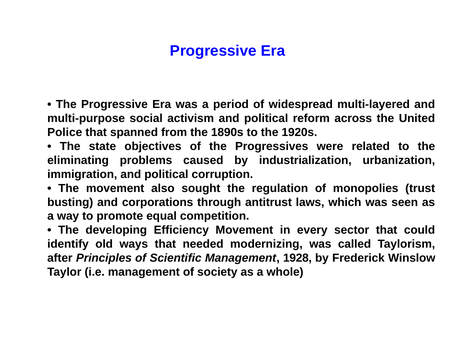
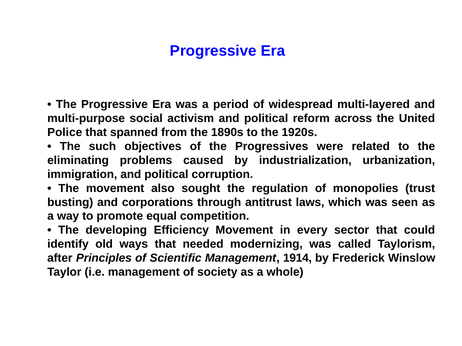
state: state -> such (102, 147)
1928: 1928 -> 1914 (297, 258)
